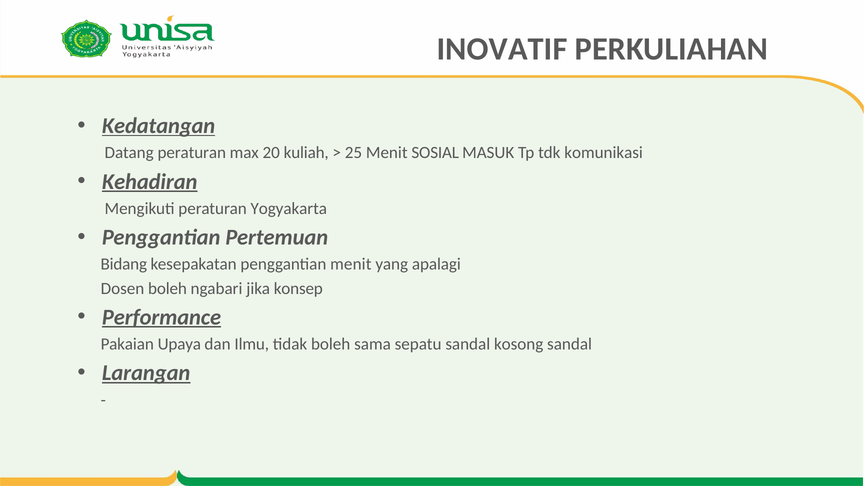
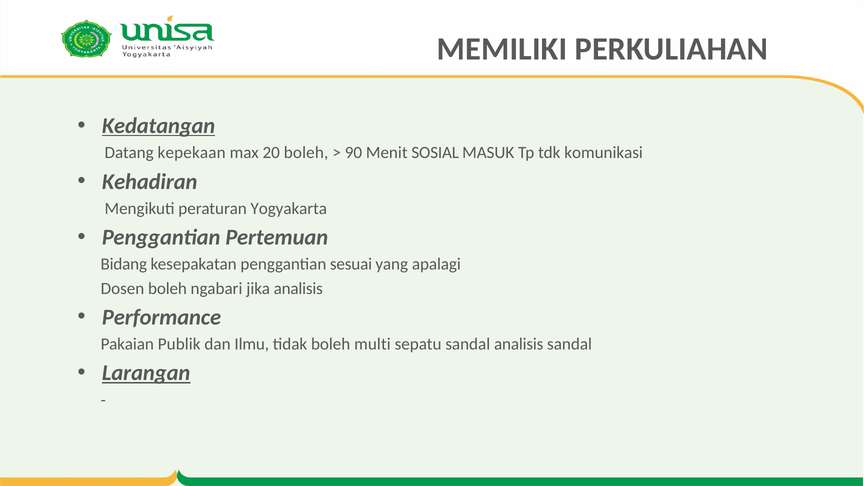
INOVATIF: INOVATIF -> MEMILIKI (502, 49)
Datang peraturan: peraturan -> kepekaan (192, 153)
20 kuliah: kuliah -> boleh (306, 153)
25: 25 -> 90 (353, 153)
Kehadiran underline: present -> none (150, 182)
penggantian menit: menit -> sesuai (351, 264)
jika konsep: konsep -> analisis (298, 288)
Performance underline: present -> none (161, 317)
Upaya: Upaya -> Publik (179, 344)
sama: sama -> multi (372, 344)
sandal kosong: kosong -> analisis (519, 344)
